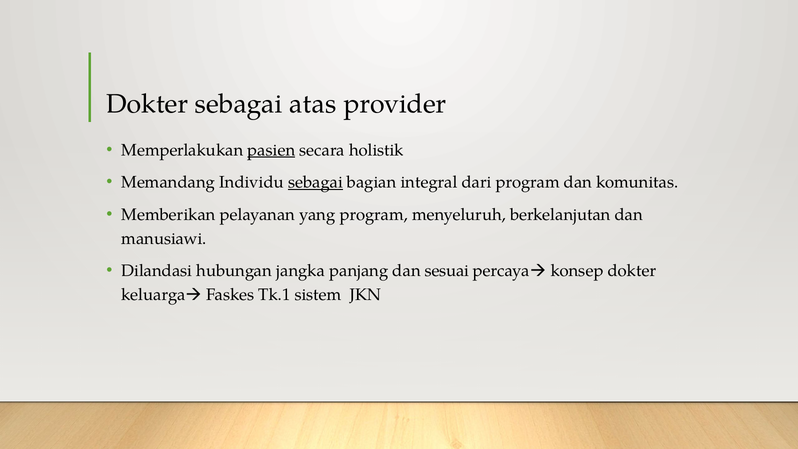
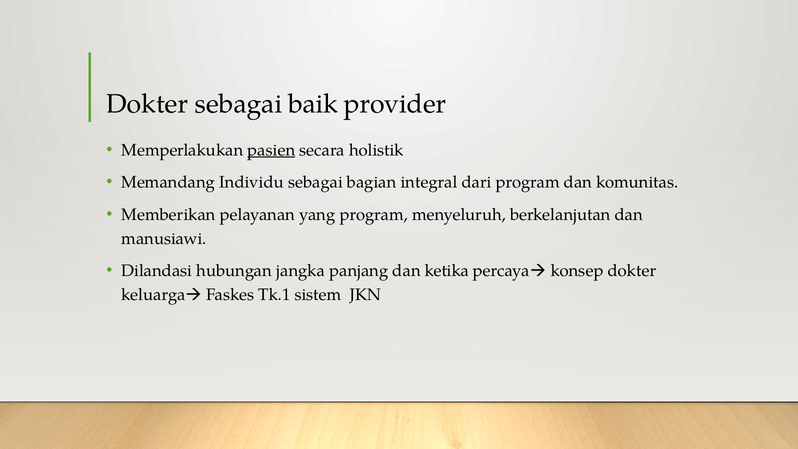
atas: atas -> baik (313, 104)
sebagai underline: present -> none (315, 182)
sesuai: sesuai -> ketika (447, 271)
